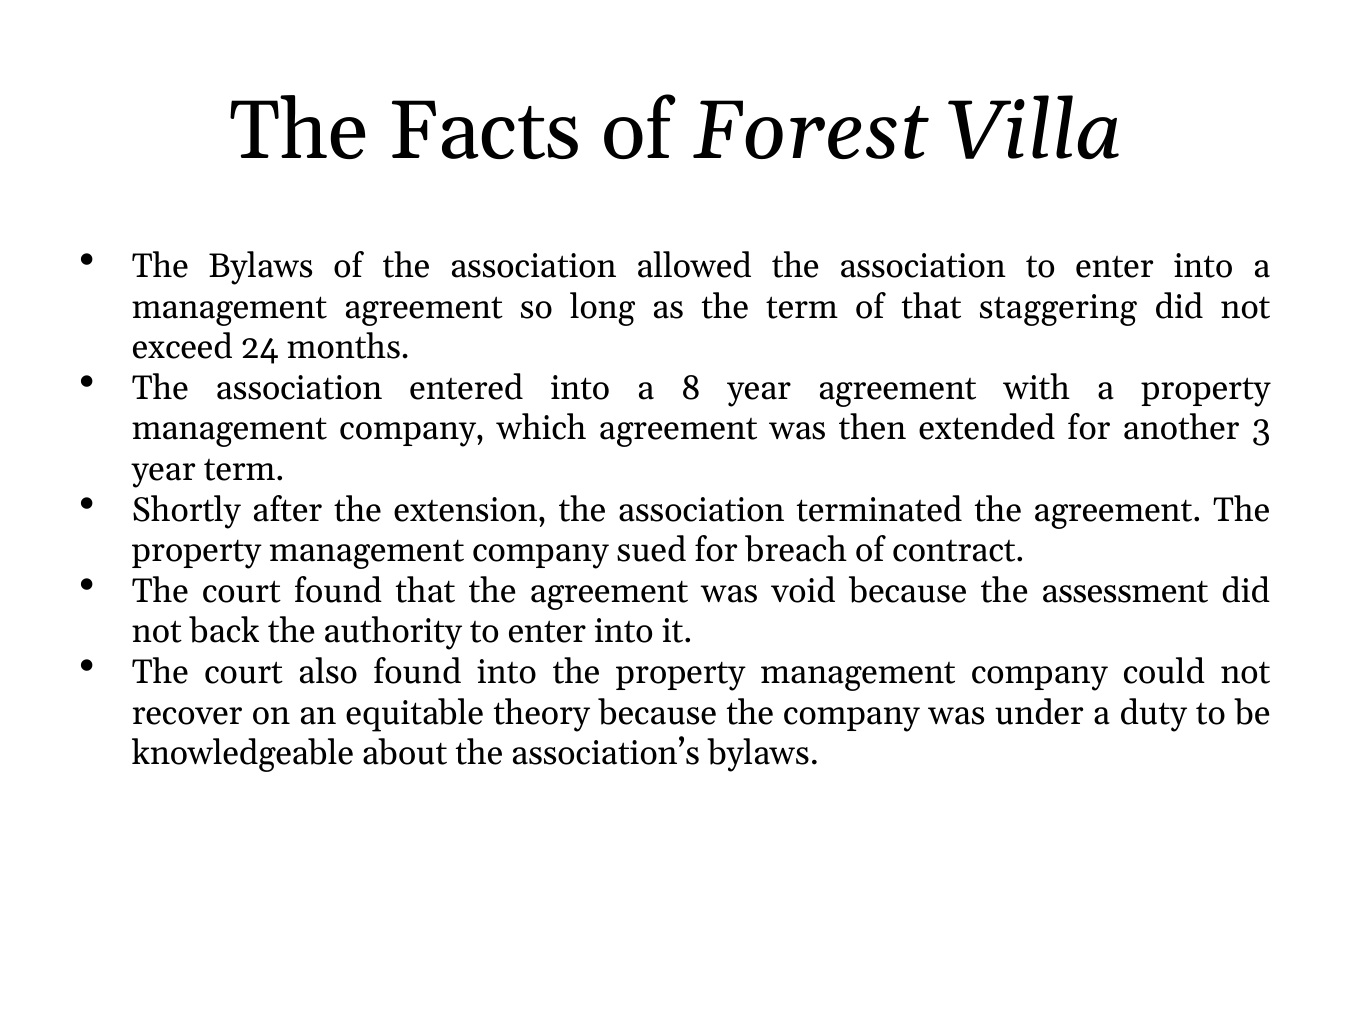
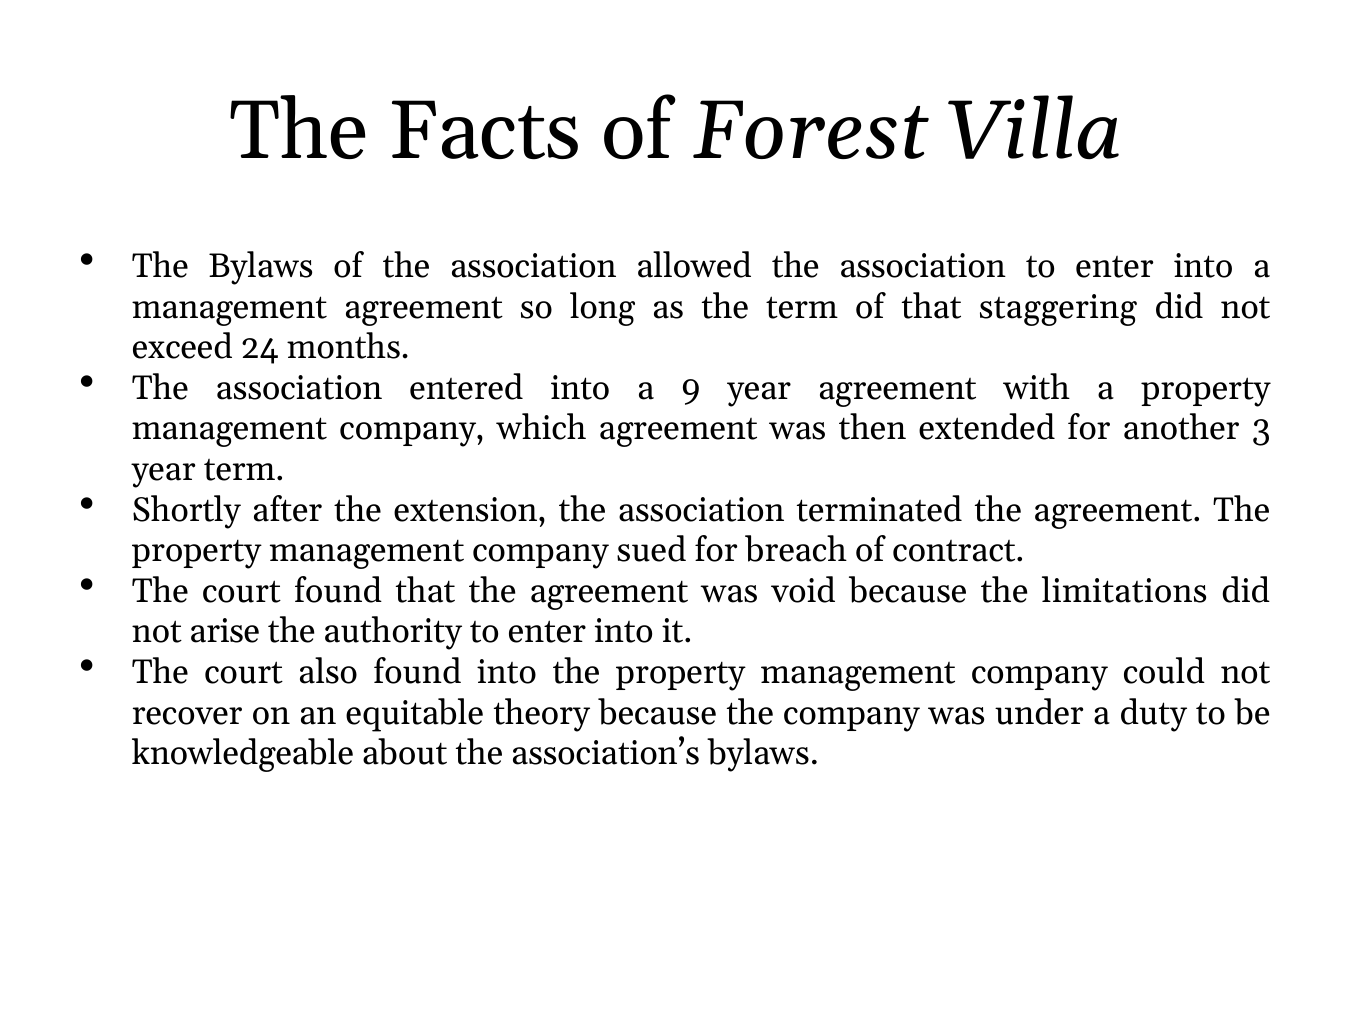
8: 8 -> 9 (691, 388)
assessment: assessment -> limitations (1125, 591)
back: back -> arise (225, 632)
